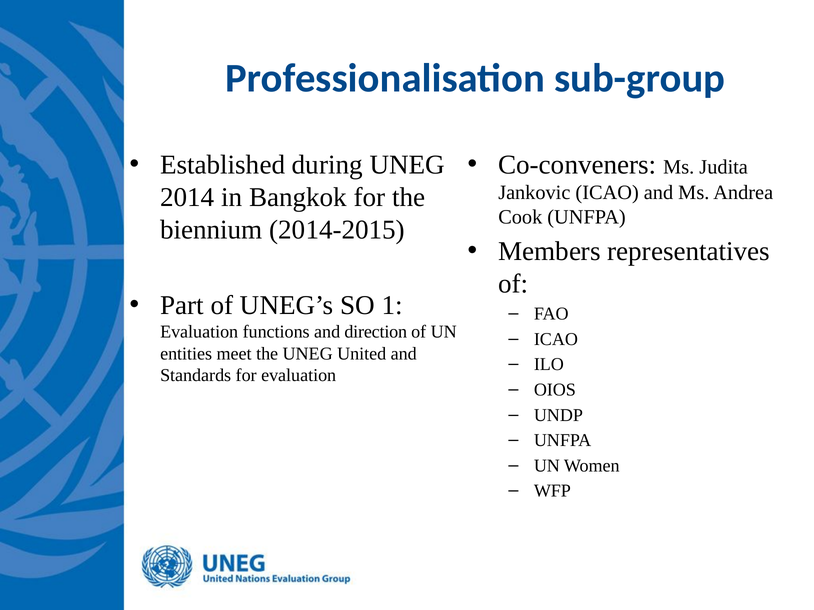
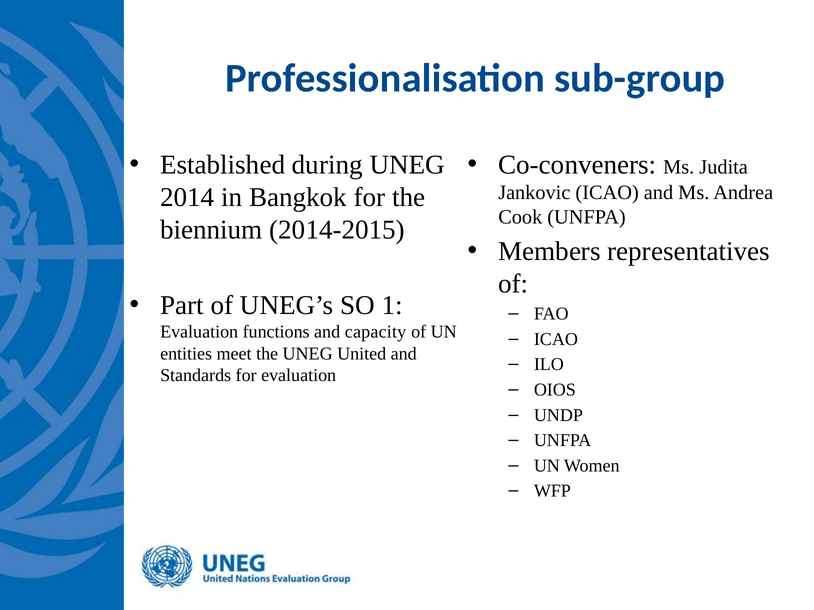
direction: direction -> capacity (376, 332)
